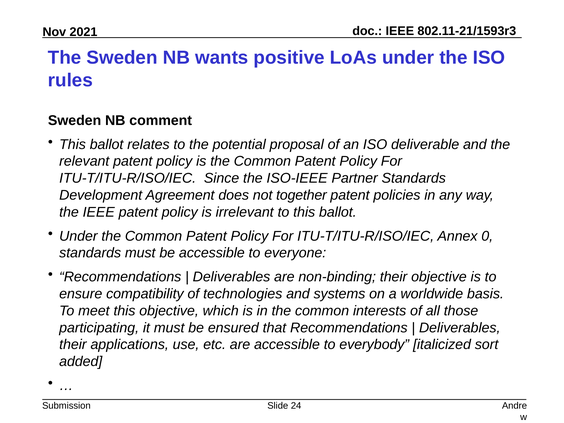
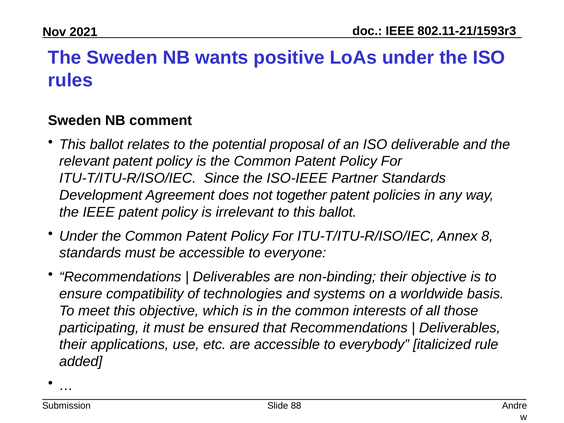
0: 0 -> 8 (487, 236)
sort: sort -> rule (487, 345)
24: 24 -> 88 (296, 406)
